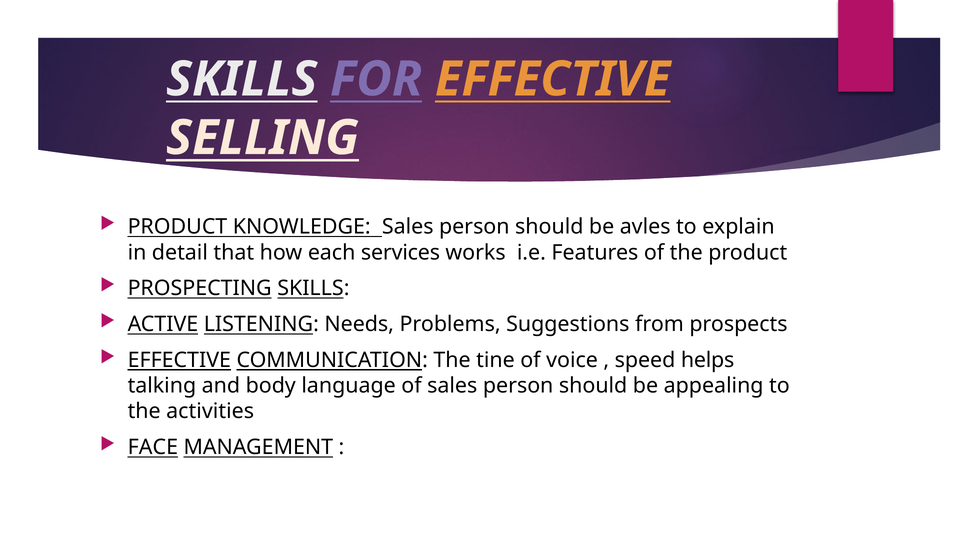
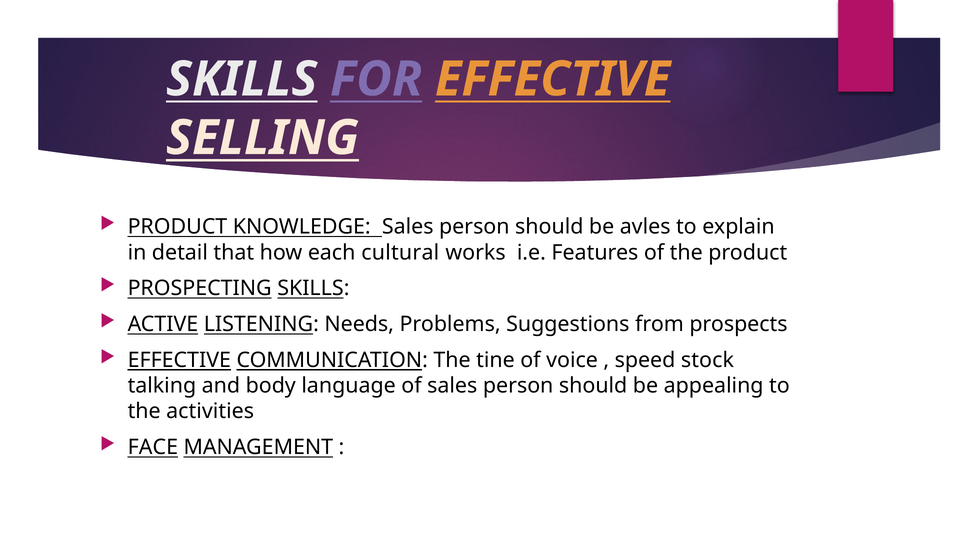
services: services -> cultural (400, 253)
helps: helps -> stock (707, 360)
